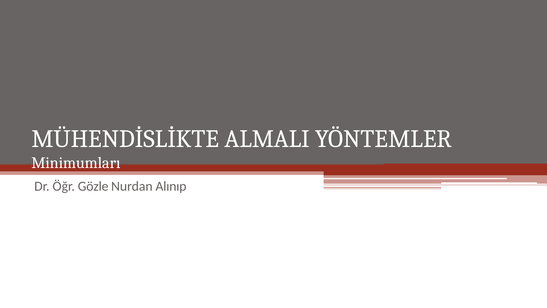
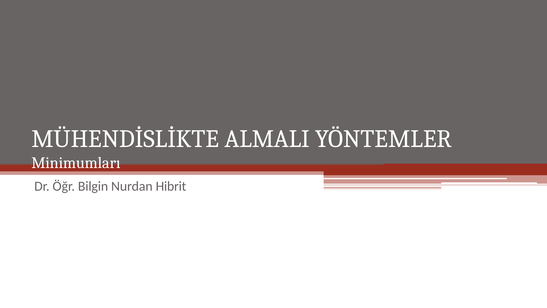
Gözle: Gözle -> Bilgin (93, 186)
Alınıp: Alınıp -> Hibrit (171, 186)
